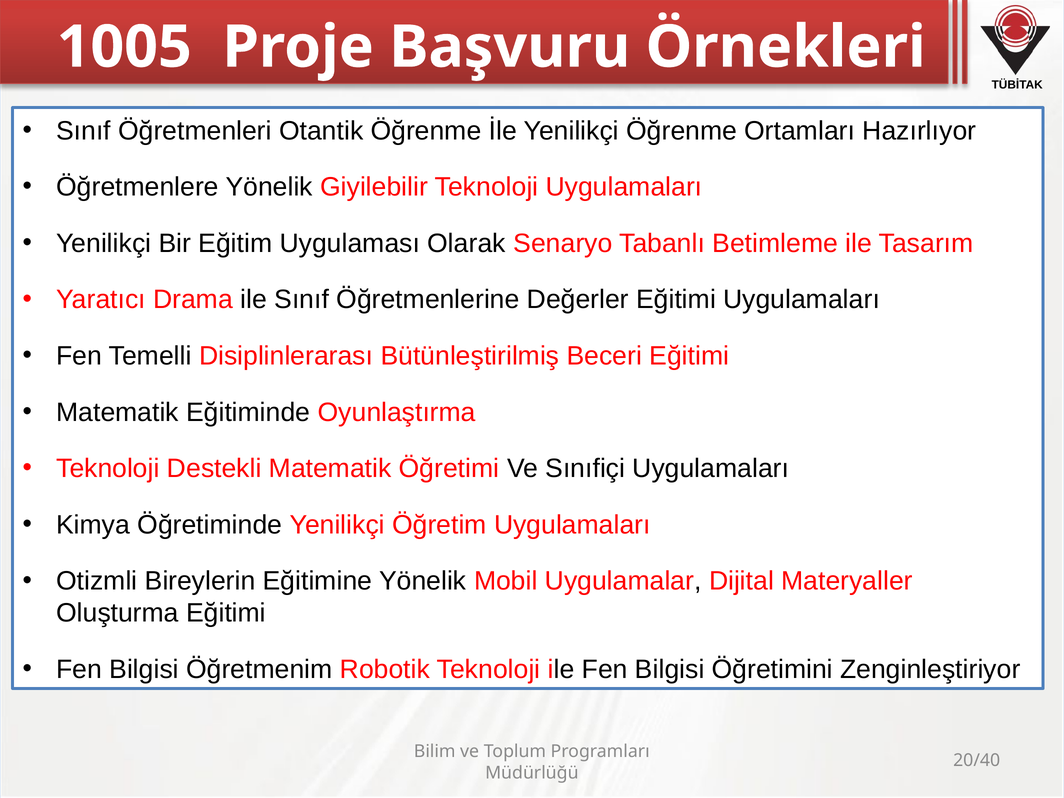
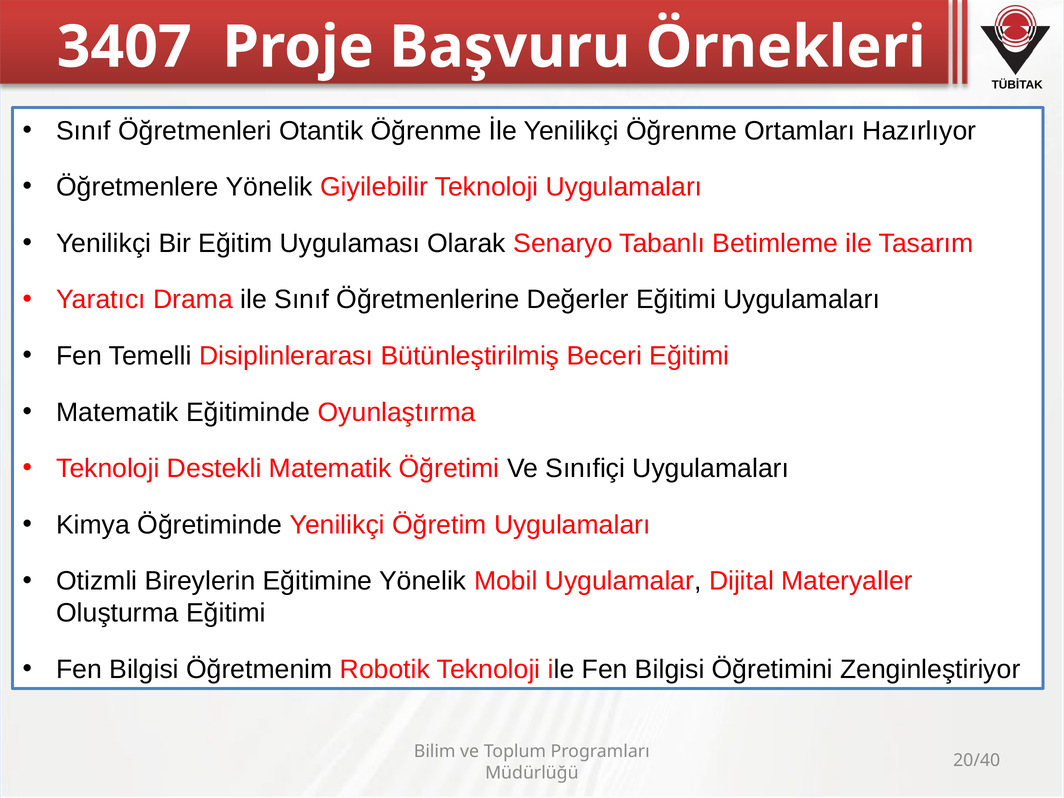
1005: 1005 -> 3407 (124, 47)
